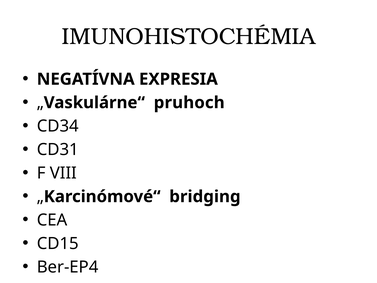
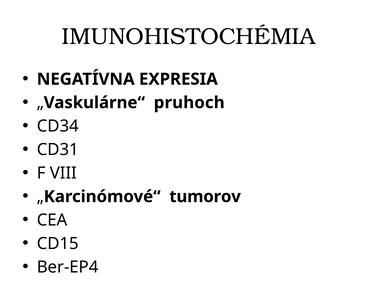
bridging: bridging -> tumorov (205, 196)
